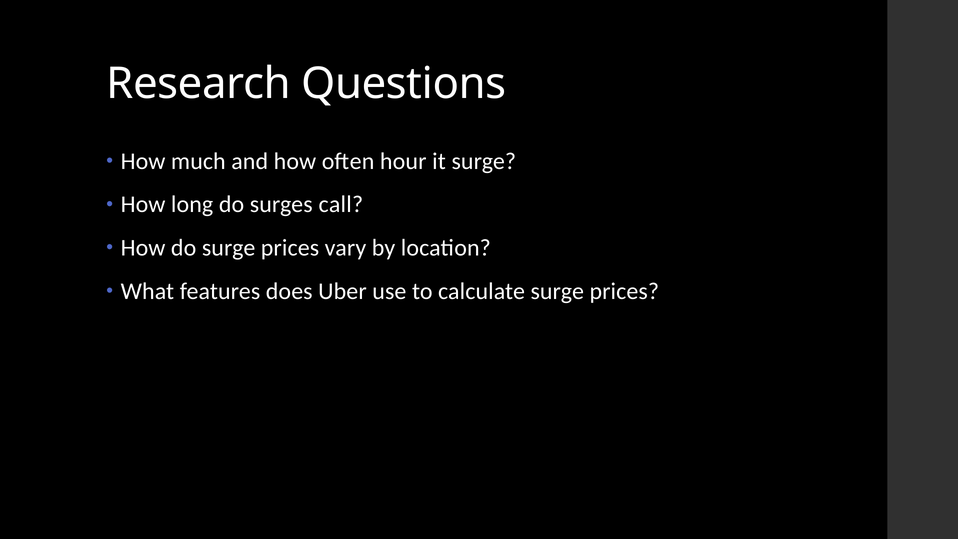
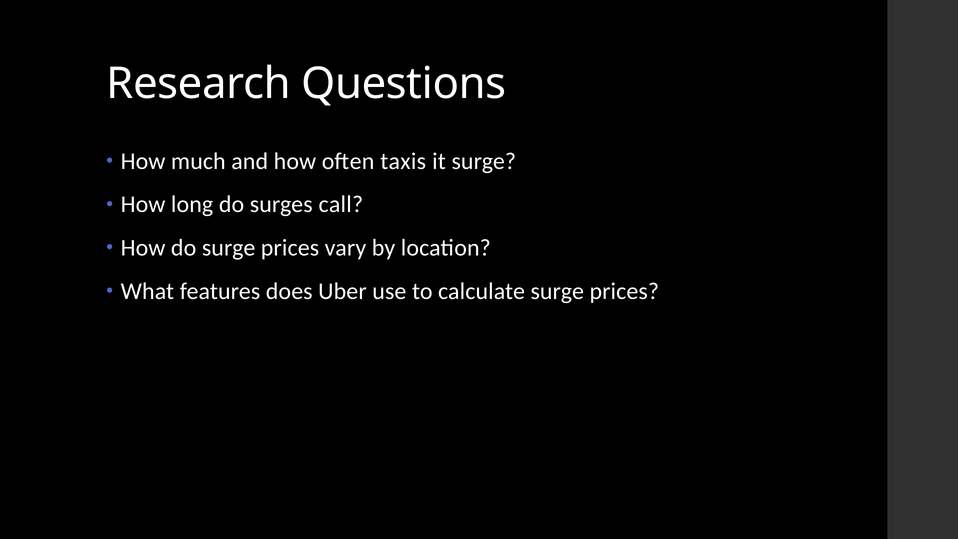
hour: hour -> taxis (403, 161)
